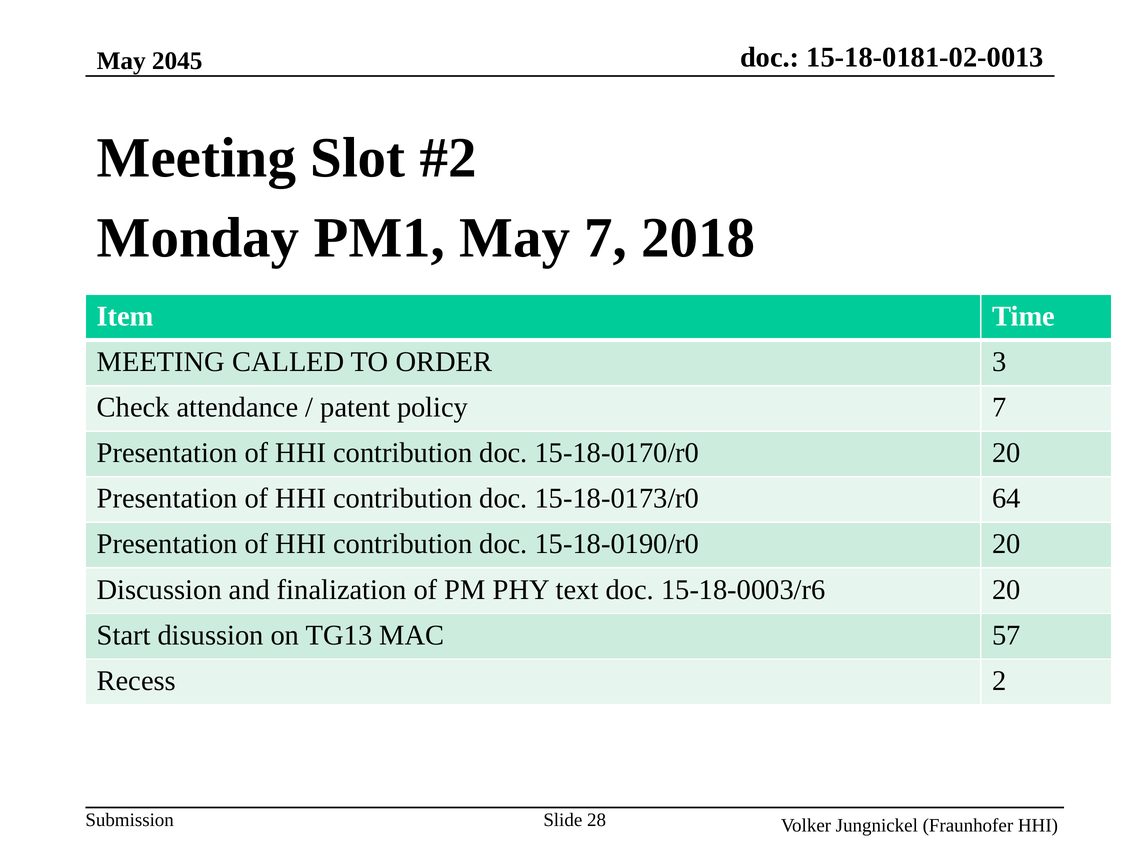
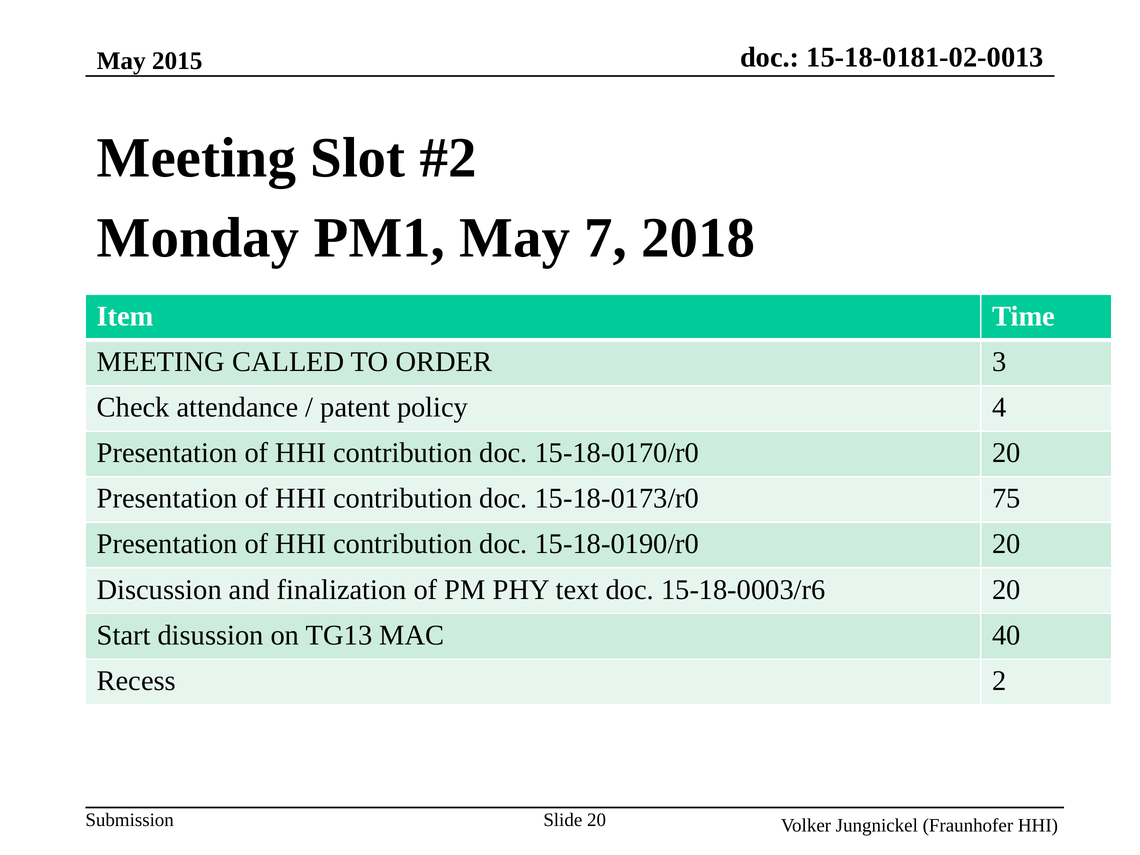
2045: 2045 -> 2015 (177, 61)
policy 7: 7 -> 4 (999, 407)
64: 64 -> 75 (1006, 499)
57: 57 -> 40 (1006, 635)
Slide 28: 28 -> 20 (597, 820)
